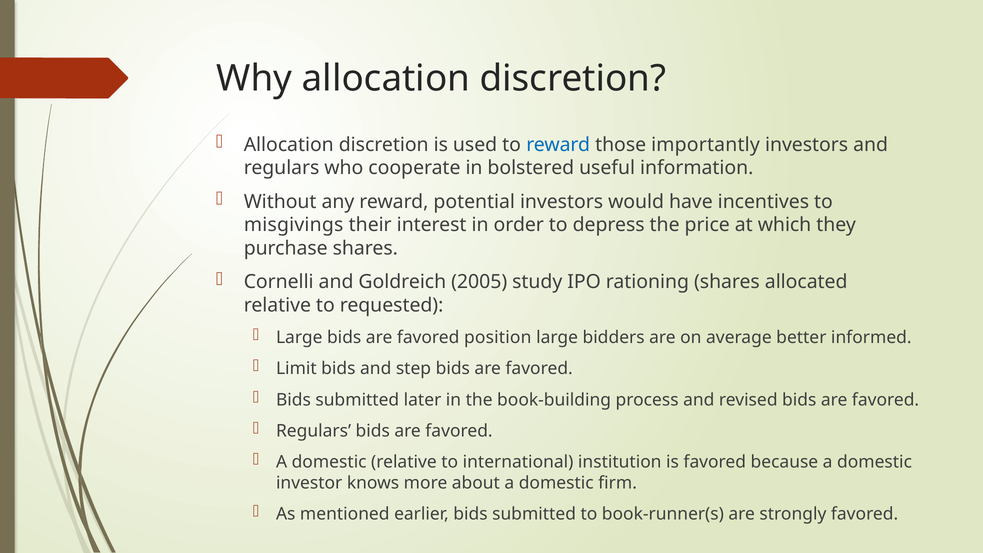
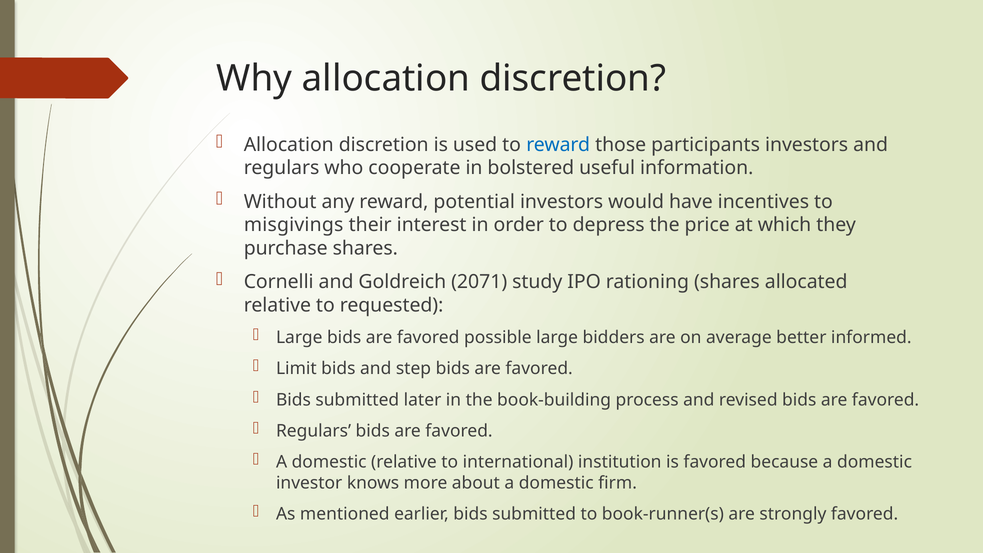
importantly: importantly -> participants (706, 145)
2005: 2005 -> 2071 (479, 282)
position: position -> possible (498, 337)
